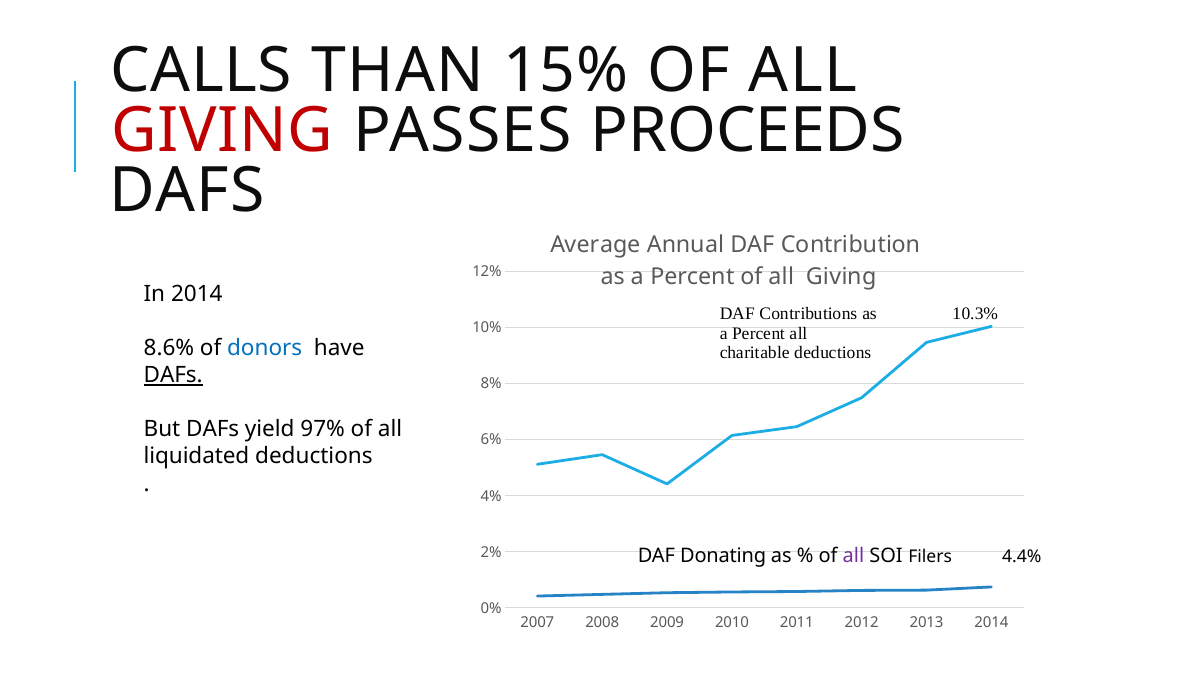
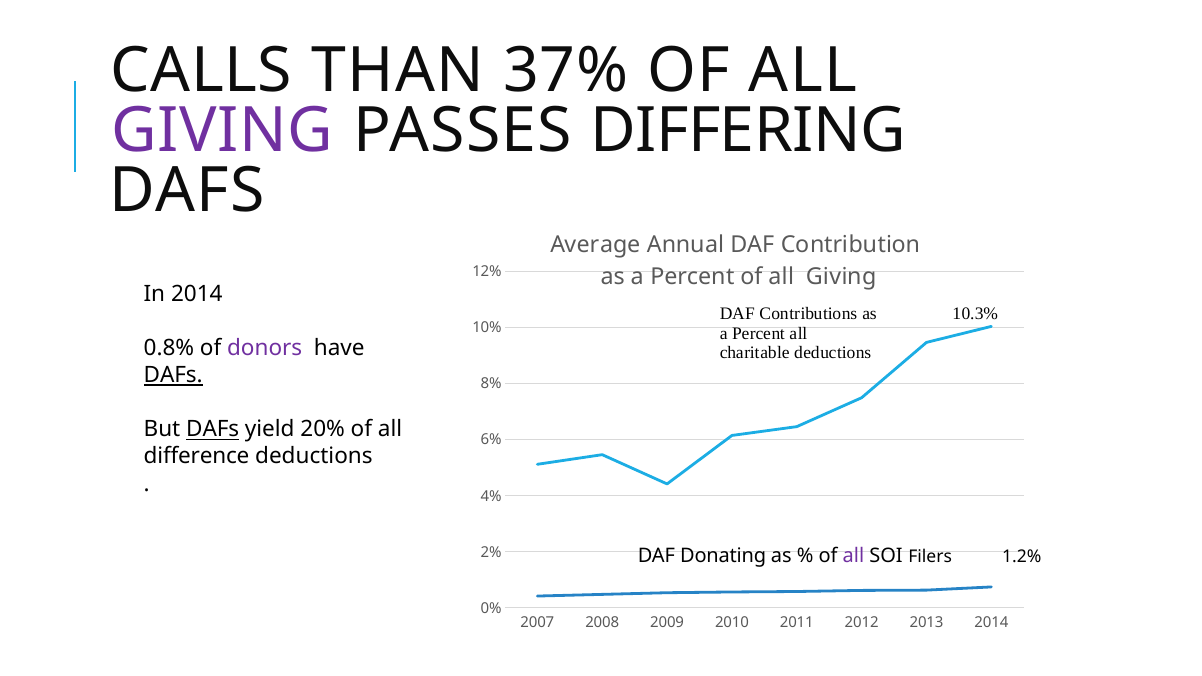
15%: 15% -> 37% (566, 70)
GIVING colour: red -> purple (222, 131)
PROCEEDS: PROCEEDS -> DIFFERING (748, 131)
8.6%: 8.6% -> 0.8% (169, 348)
donors colour: blue -> purple (265, 348)
DAFs underline: none -> present (213, 430)
97%: 97% -> 20% (323, 430)
liquidated: liquidated -> difference (197, 457)
4.4%: 4.4% -> 1.2% (1022, 557)
